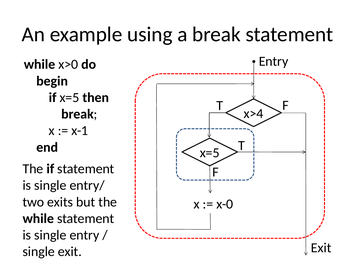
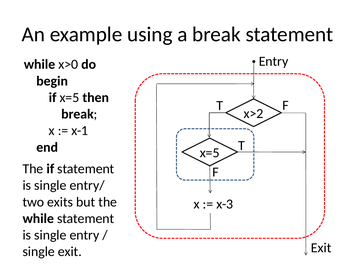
x>4: x>4 -> x>2 (254, 114)
x-0: x-0 -> x-3 (225, 204)
